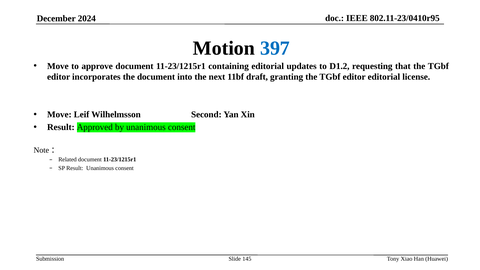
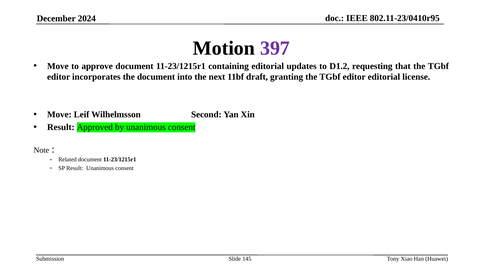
397 colour: blue -> purple (275, 48)
